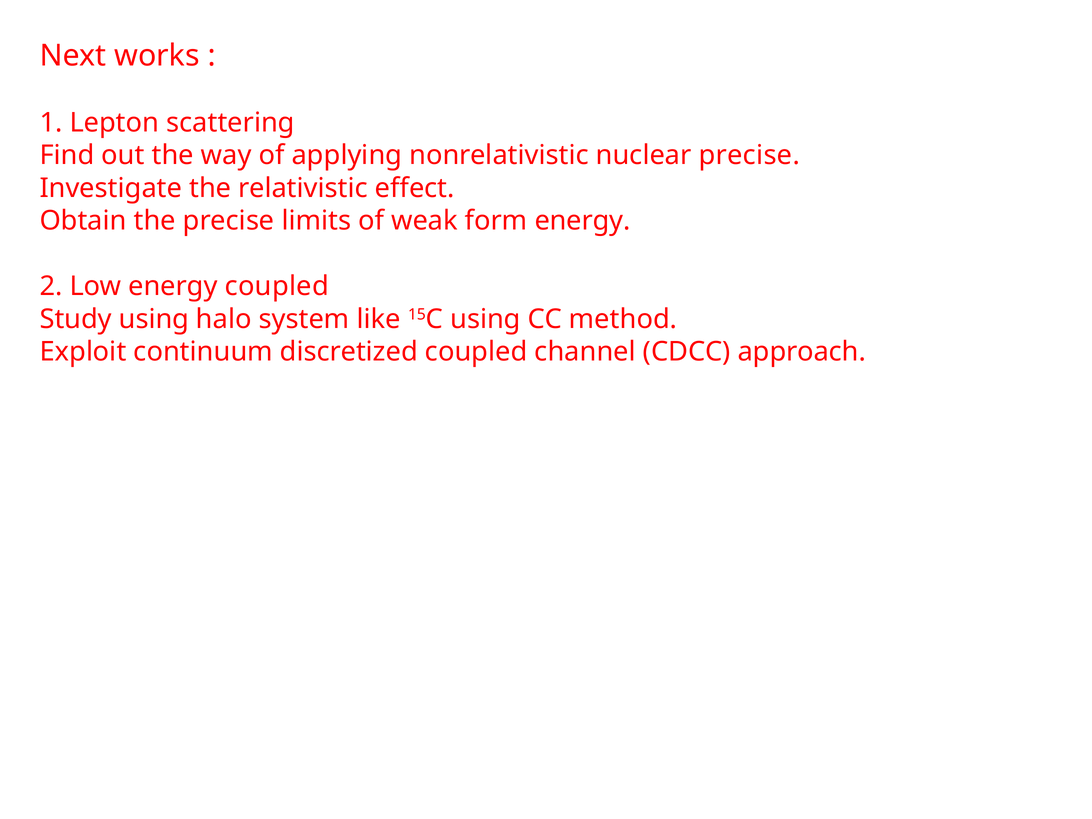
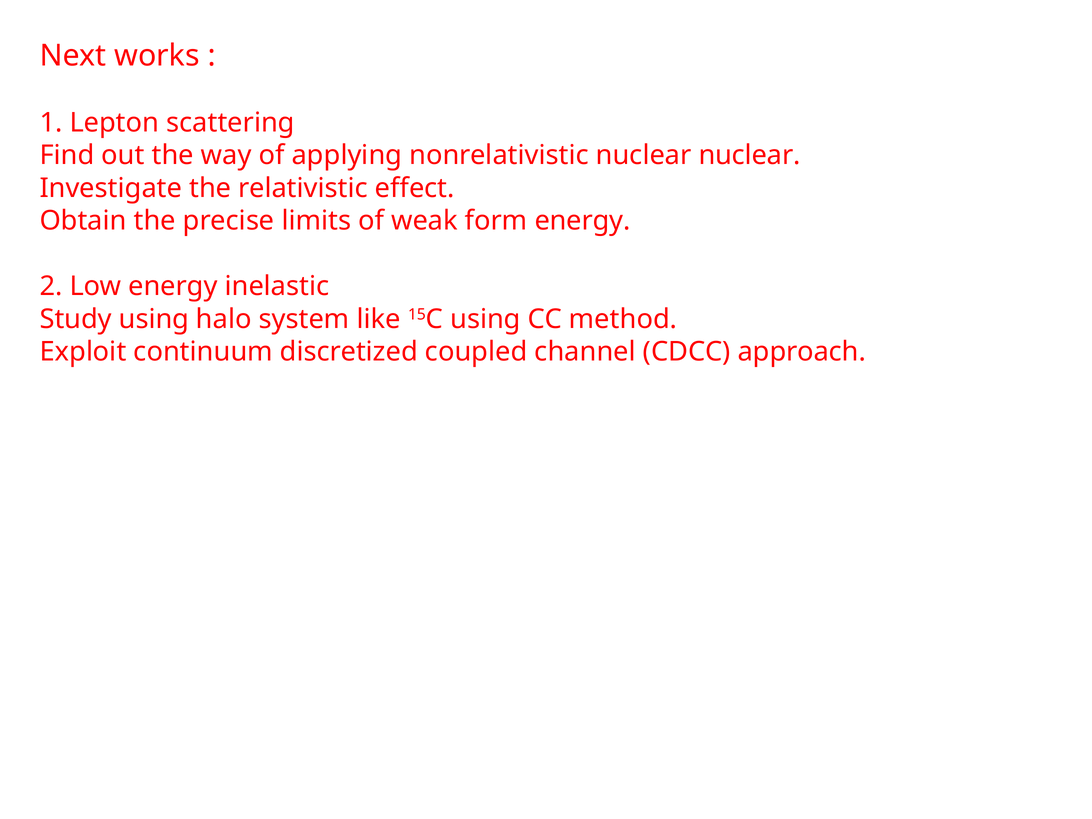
nuclear precise: precise -> nuclear (750, 155)
energy coupled: coupled -> inelastic (277, 286)
